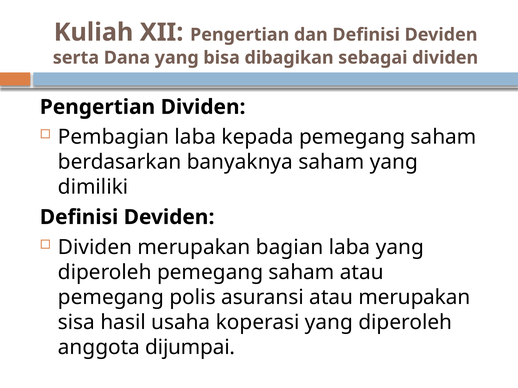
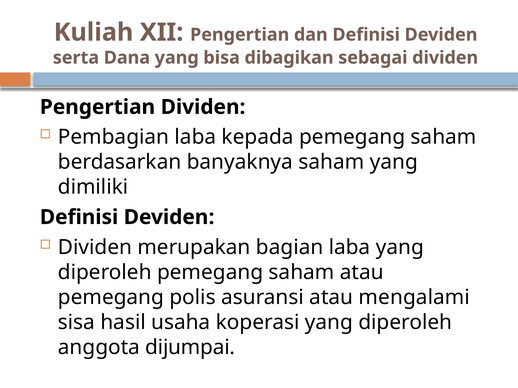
atau merupakan: merupakan -> mengalami (414, 298)
